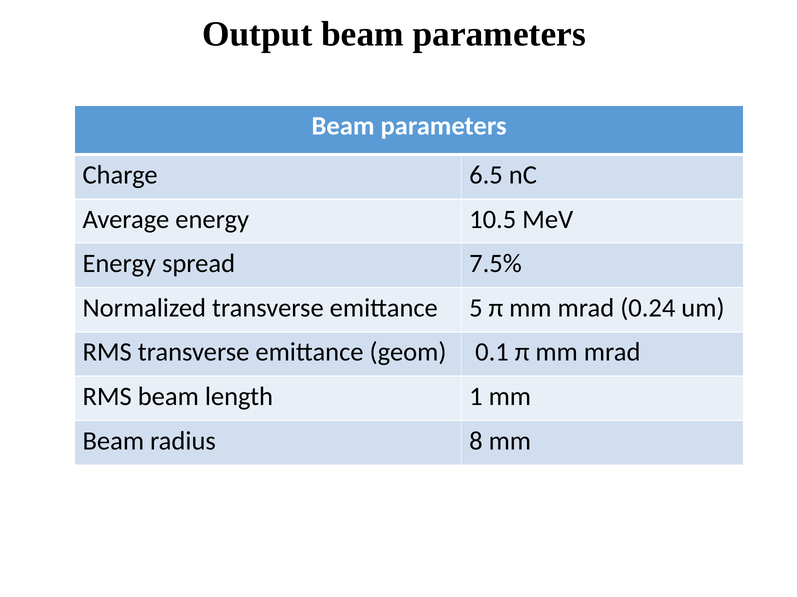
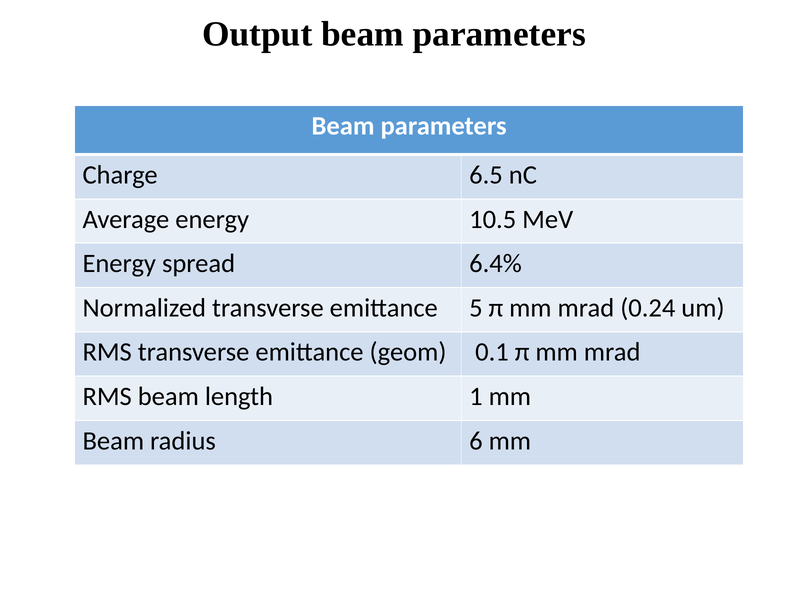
7.5%: 7.5% -> 6.4% (496, 264)
8: 8 -> 6 (476, 441)
